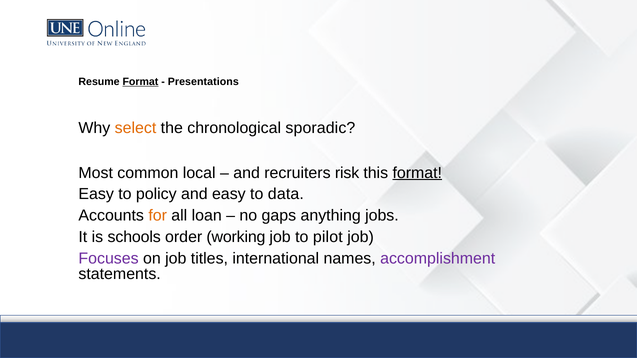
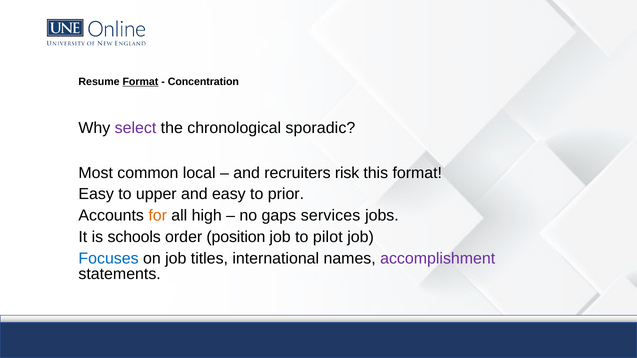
Presentations: Presentations -> Concentration (203, 82)
select colour: orange -> purple (136, 128)
format underline: present -> none (417, 173)
policy: policy -> upper (156, 194)
data: data -> prior (286, 194)
loan: loan -> high (207, 216)
anything: anything -> services (331, 216)
working: working -> position (236, 237)
Focuses colour: purple -> blue (109, 259)
